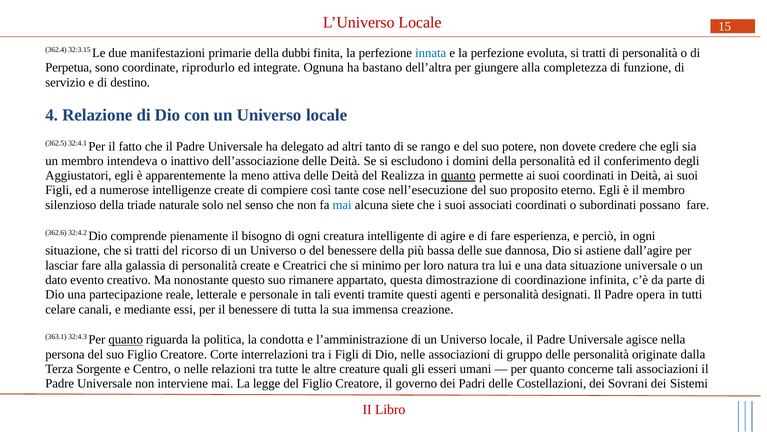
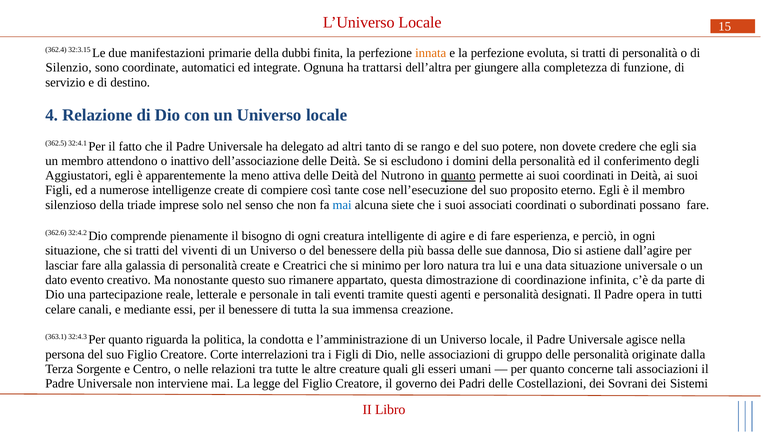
innata colour: blue -> orange (431, 53)
Perpetua: Perpetua -> Silenzio (69, 68)
riprodurlo: riprodurlo -> automatici (208, 68)
bastano: bastano -> trattarsi (382, 68)
intendeva: intendeva -> attendono (132, 161)
Realizza: Realizza -> Nutrono (403, 176)
naturale: naturale -> imprese (179, 205)
ricorso: ricorso -> viventi (200, 251)
quanto underline: present -> none (126, 340)
